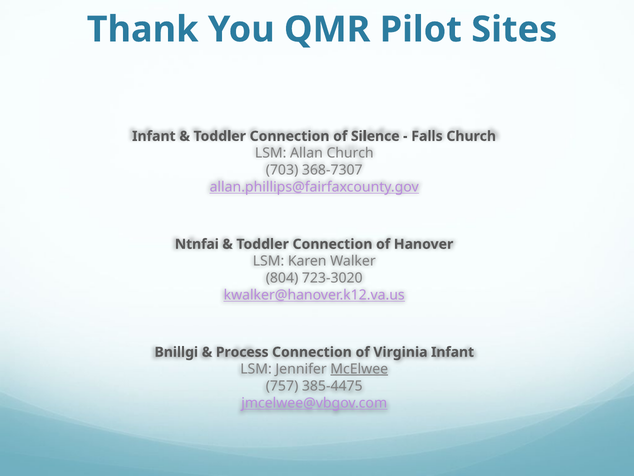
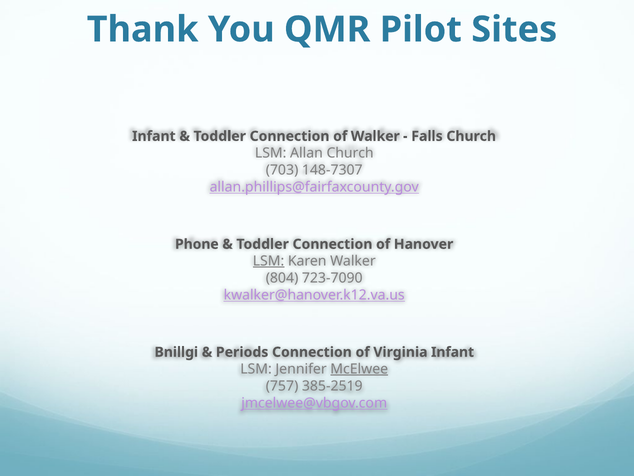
of Silence: Silence -> Walker (375, 136)
368-7307: 368-7307 -> 148-7307 (332, 170)
Ntnfai: Ntnfai -> Phone (197, 244)
LSM underline: none -> present (269, 261)
723-3020: 723-3020 -> 723-7090 (332, 278)
Process: Process -> Periods (242, 352)
385-4475: 385-4475 -> 385-2519 (332, 386)
